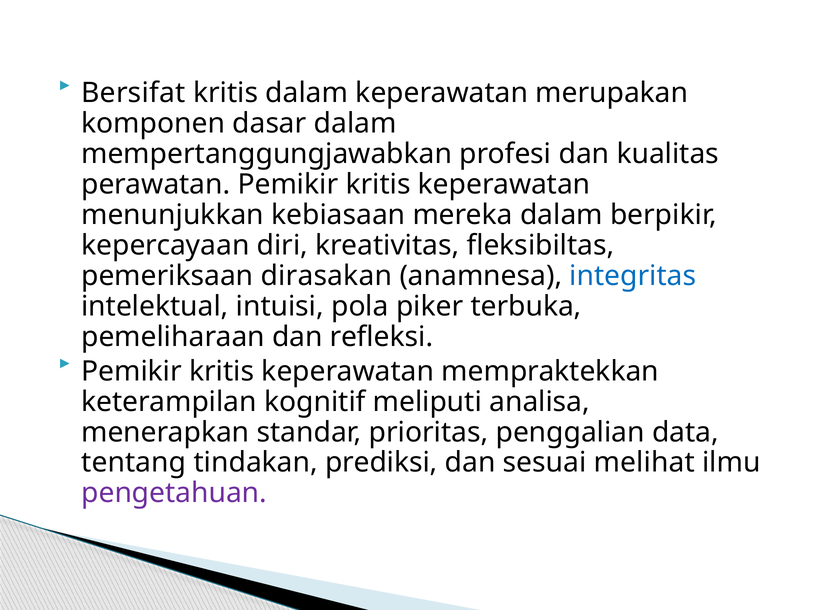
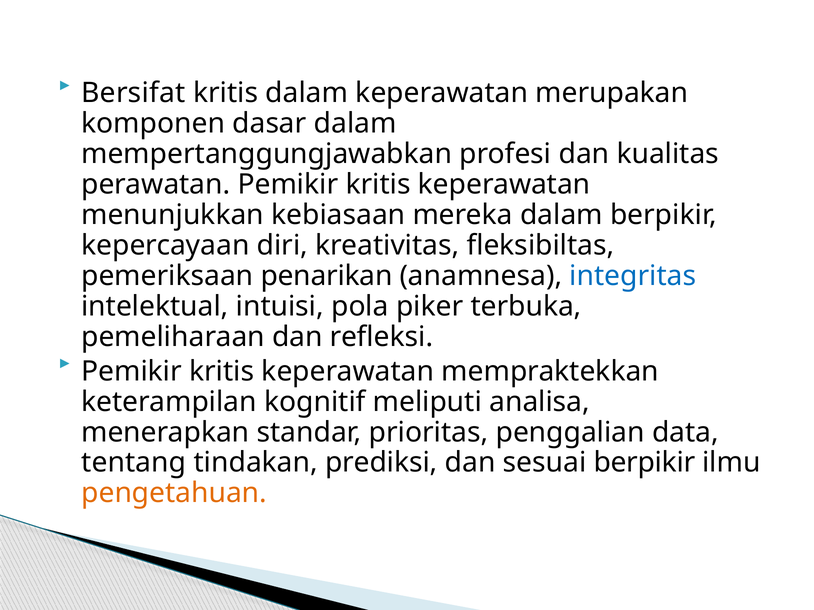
dirasakan: dirasakan -> penarikan (327, 276)
sesuai melihat: melihat -> berpikir (644, 463)
pengetahuan colour: purple -> orange (174, 494)
